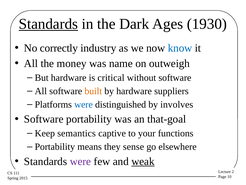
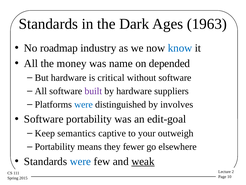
Standards underline: present -> none (48, 24)
1930: 1930 -> 1963 (207, 24)
correctly: correctly -> roadmap (59, 48)
outweigh: outweigh -> depended (169, 63)
built colour: orange -> purple (93, 91)
that-goal: that-goal -> edit-goal (167, 119)
functions: functions -> outweigh (176, 133)
sense: sense -> fewer (134, 146)
were colour: purple -> blue (80, 161)
